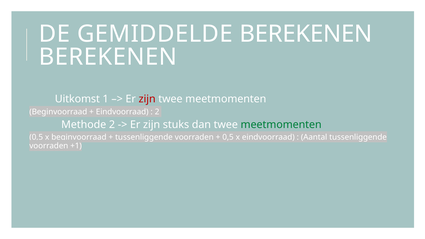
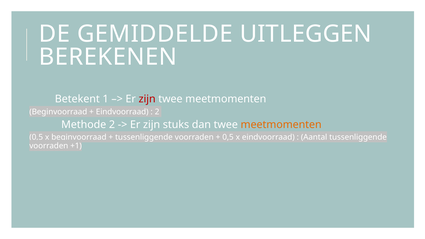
GEMIDDELDE BEREKENEN: BEREKENEN -> UITLEGGEN (306, 34)
Uitkomst: Uitkomst -> Betekent (77, 99)
meetmomenten colour: green -> orange (281, 125)
